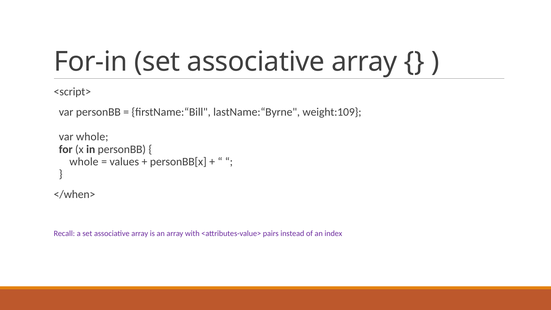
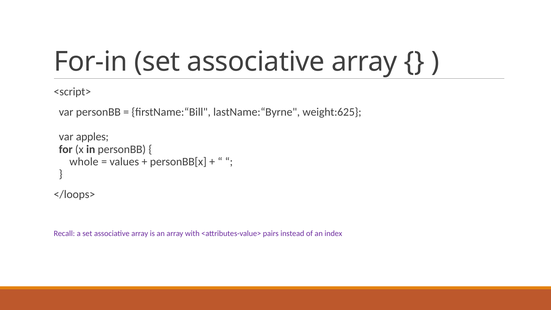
weight:109: weight:109 -> weight:625 (332, 112)
var whole: whole -> apples (92, 137)
</when>: </when> -> </loops> (74, 194)
